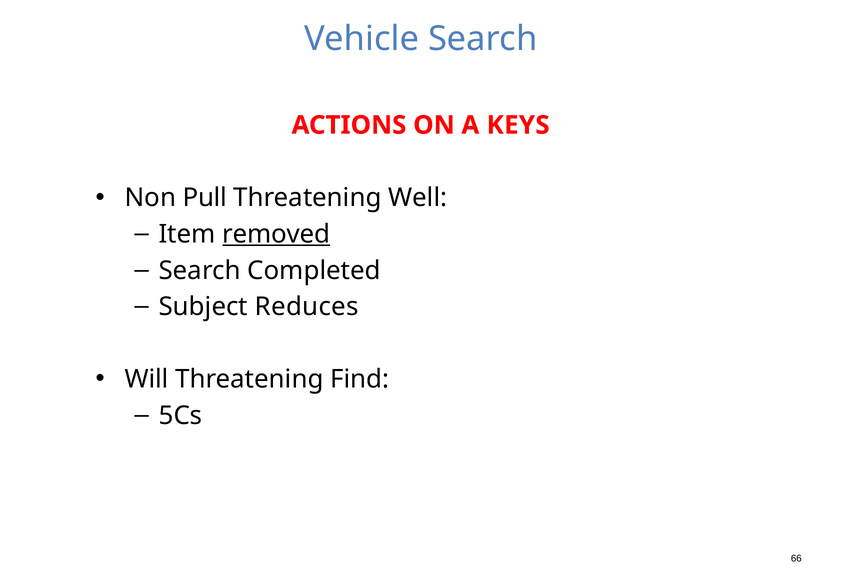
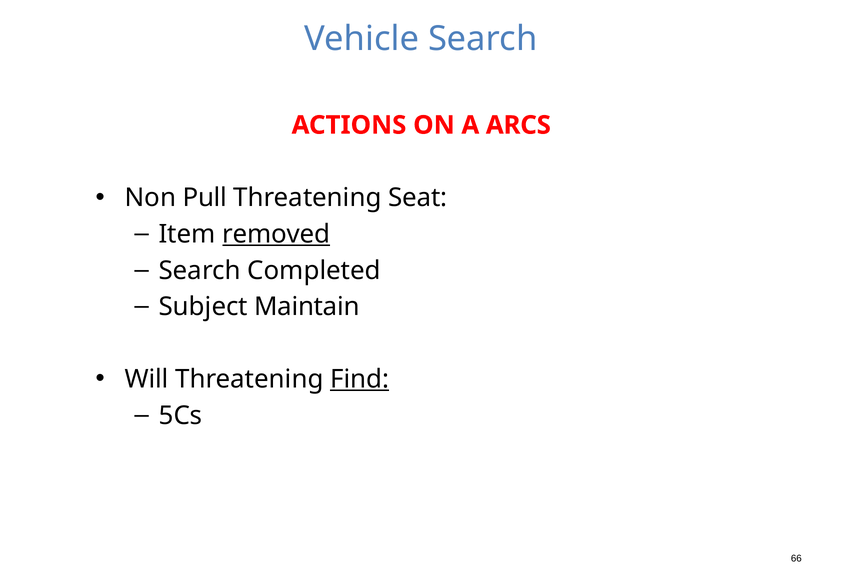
KEYS: KEYS -> ARCS (518, 125)
Well: Well -> Seat (418, 198)
Reduces: Reduces -> Maintain (307, 307)
Find underline: none -> present (360, 379)
